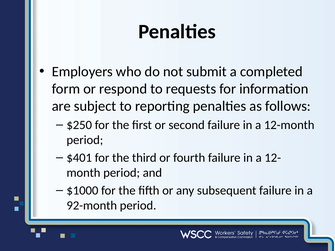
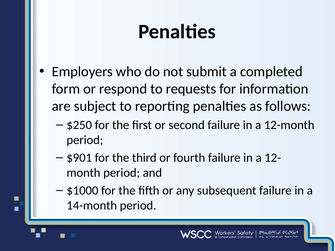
$401: $401 -> $901 (79, 158)
92-month: 92-month -> 14-month (92, 206)
